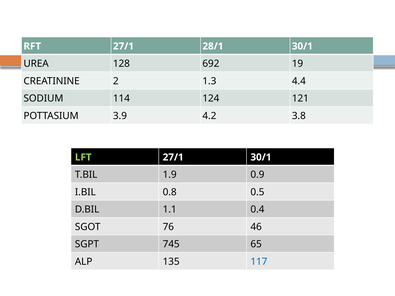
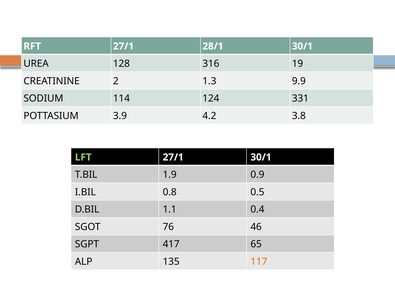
692: 692 -> 316 (211, 64)
4.4: 4.4 -> 9.9 (299, 81)
121: 121 -> 331 (300, 98)
745: 745 -> 417 (171, 244)
117 colour: blue -> orange (259, 262)
